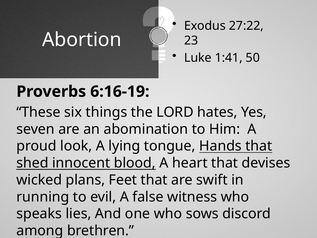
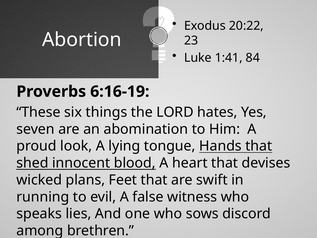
27:22: 27:22 -> 20:22 (246, 26)
50: 50 -> 84 (253, 58)
